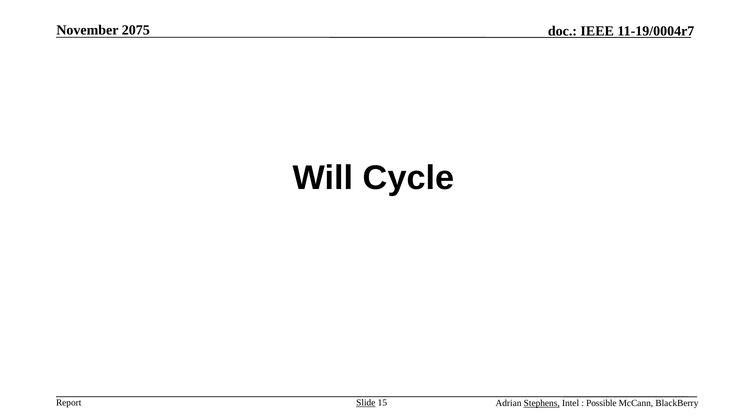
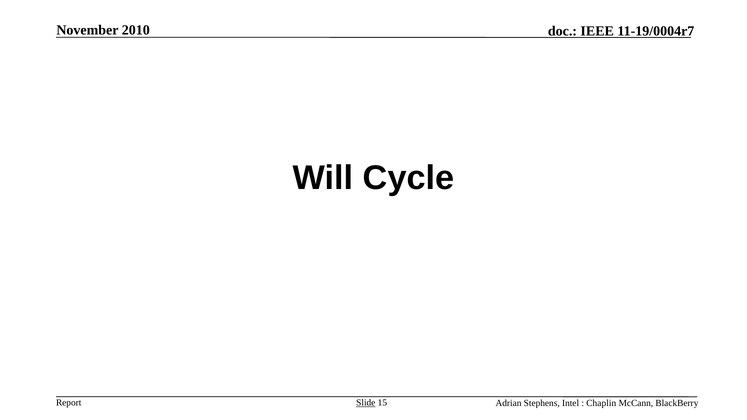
2075: 2075 -> 2010 (136, 30)
Stephens underline: present -> none (542, 403)
Possible: Possible -> Chaplin (601, 403)
